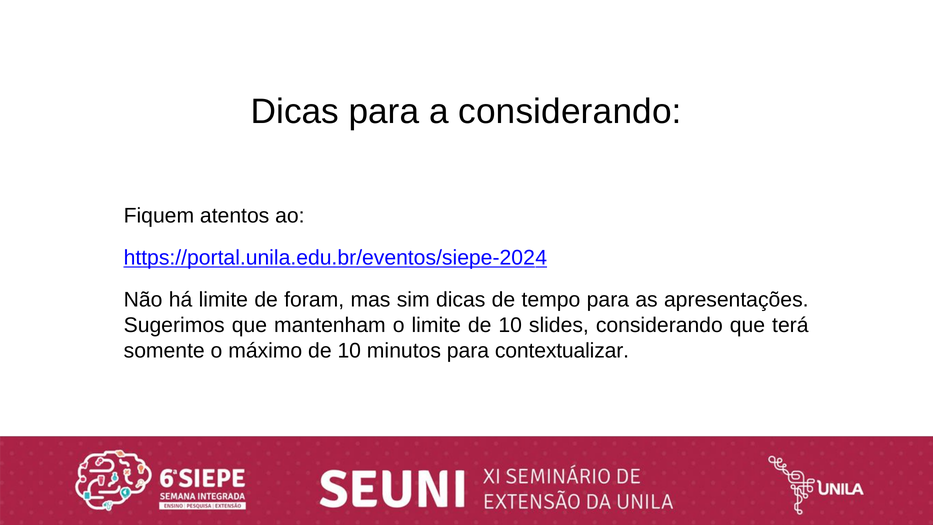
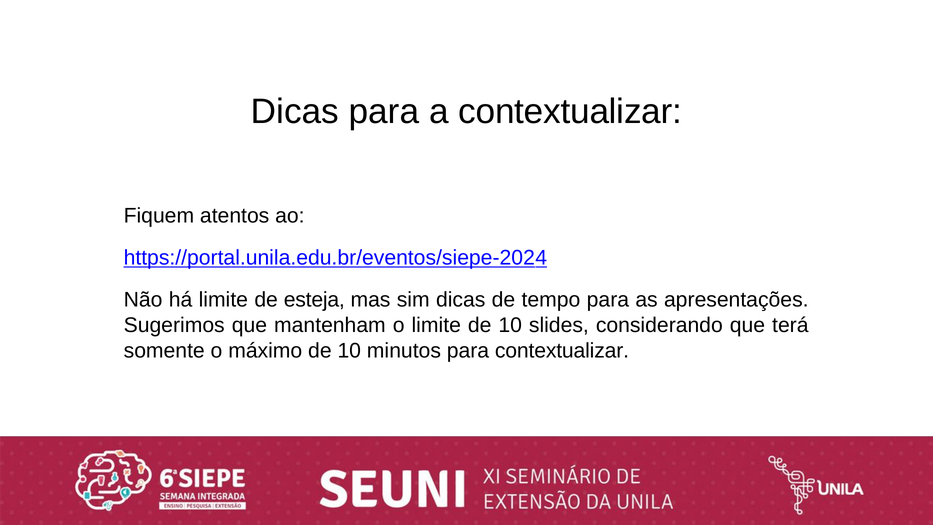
a considerando: considerando -> contextualizar (570, 112)
foram: foram -> esteja (314, 300)
